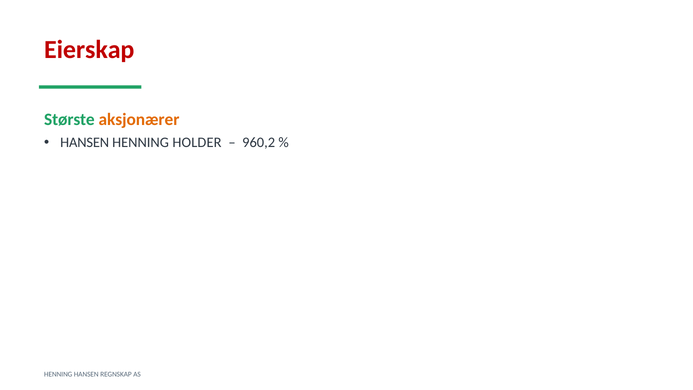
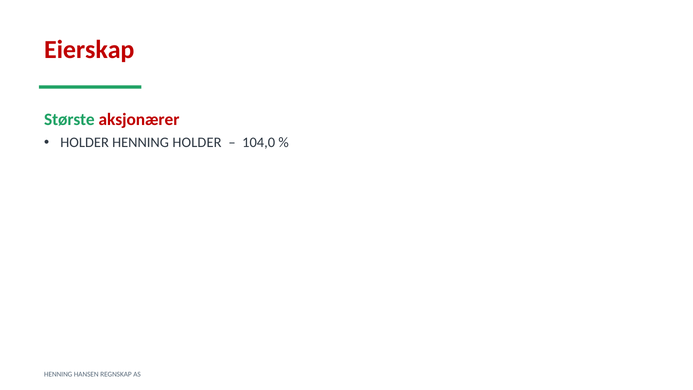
aksjonærer colour: orange -> red (139, 119)
HANSEN: HANSEN -> HOLDER (85, 143)
960,2: 960,2 -> 104,0 (259, 143)
